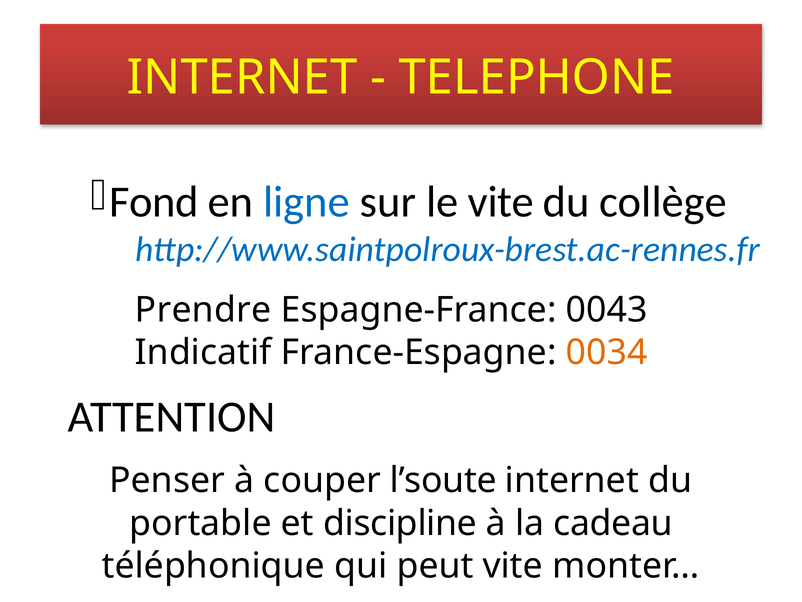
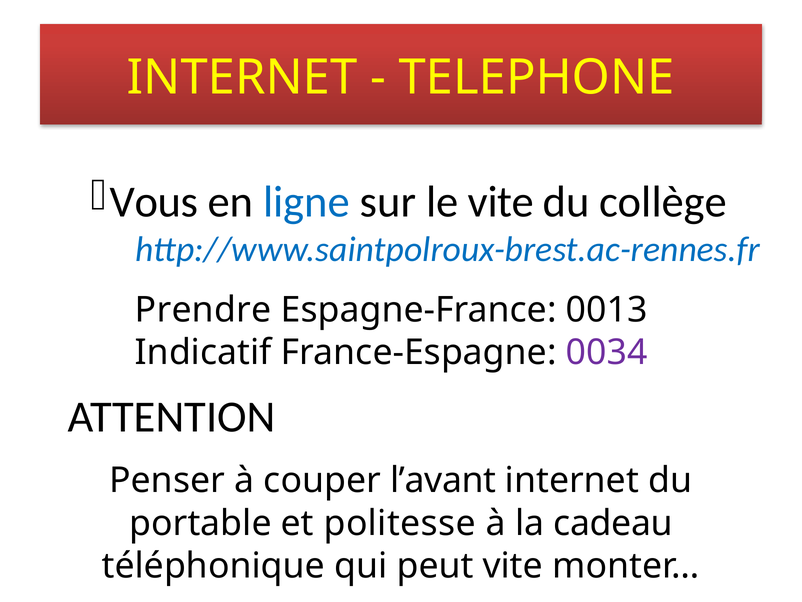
Fond: Fond -> Vous (154, 202)
0043: 0043 -> 0013 (607, 310)
0034 colour: orange -> purple (607, 352)
l’soute: l’soute -> l’avant (443, 480)
discipline: discipline -> politesse (400, 523)
